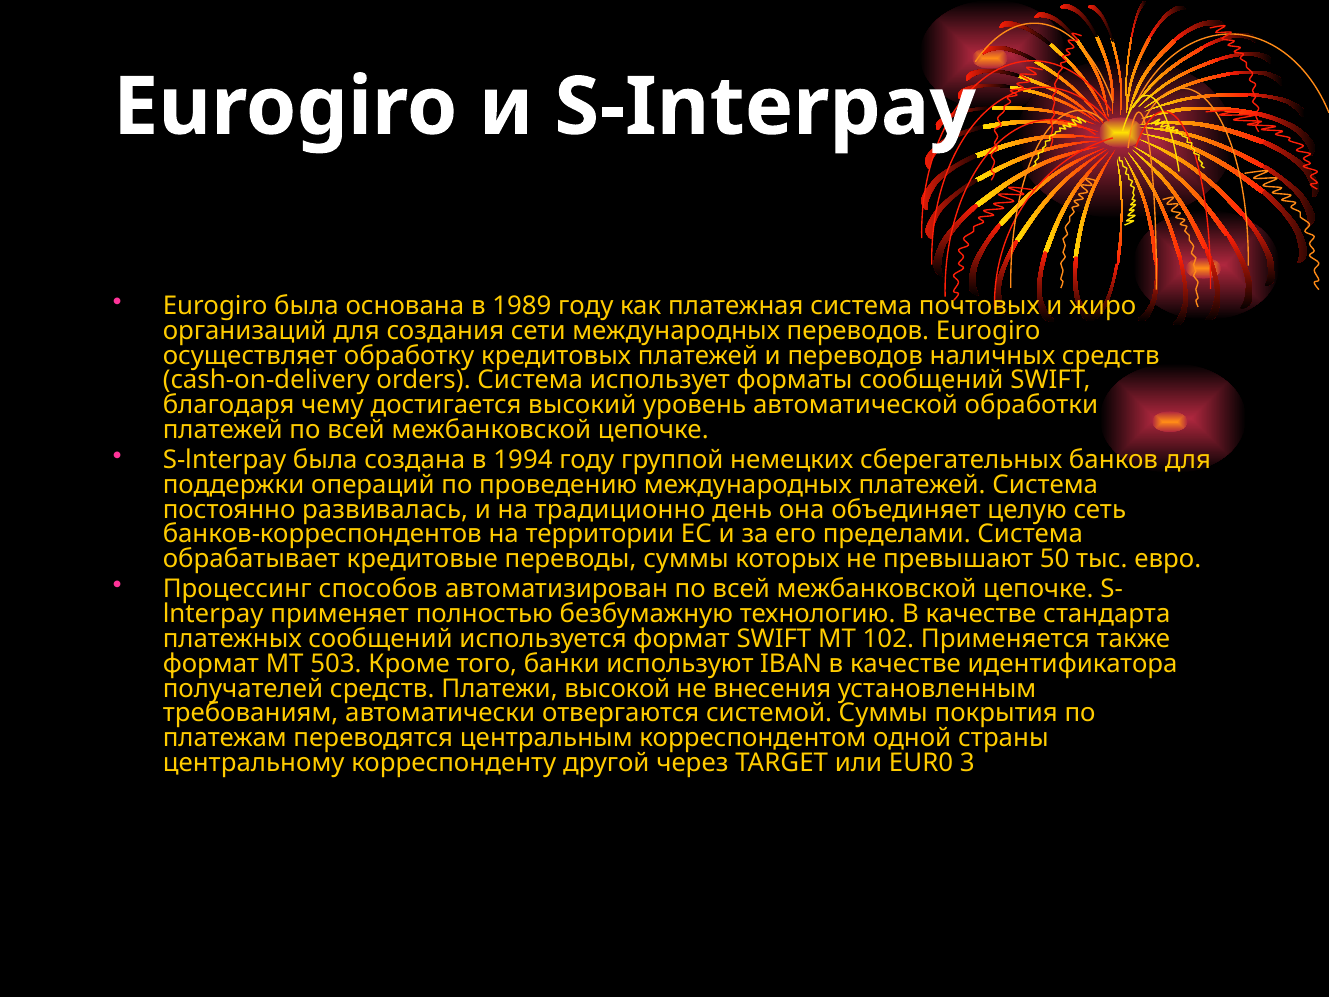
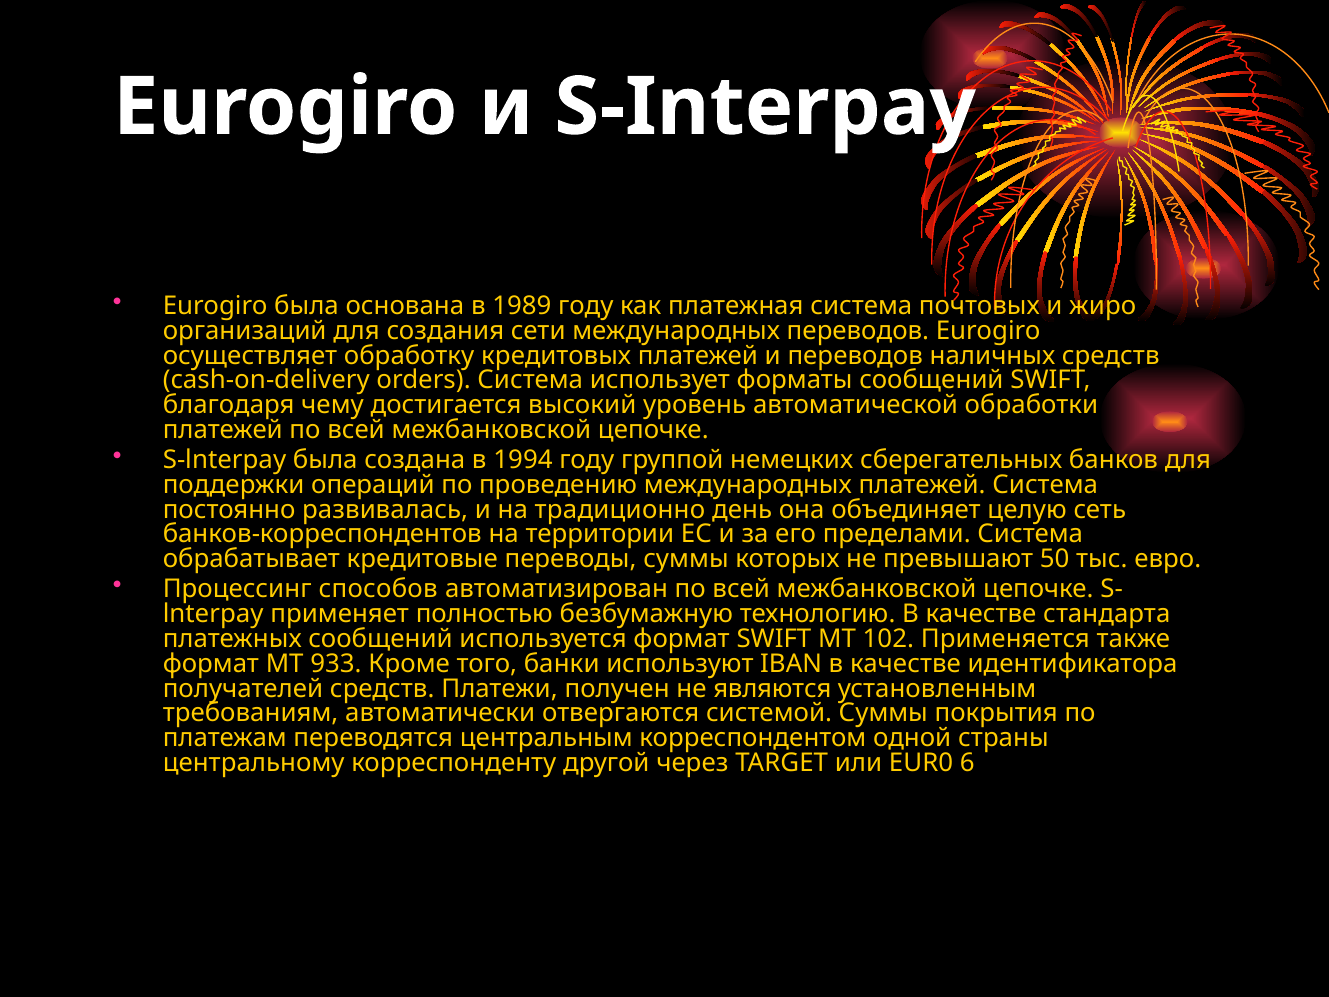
503: 503 -> 933 (336, 664)
высокой: высокой -> получен (617, 688)
внесения: внесения -> являются (772, 688)
3: 3 -> 6 (967, 763)
